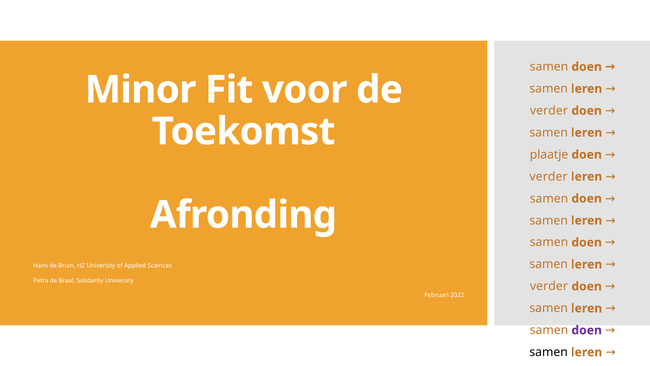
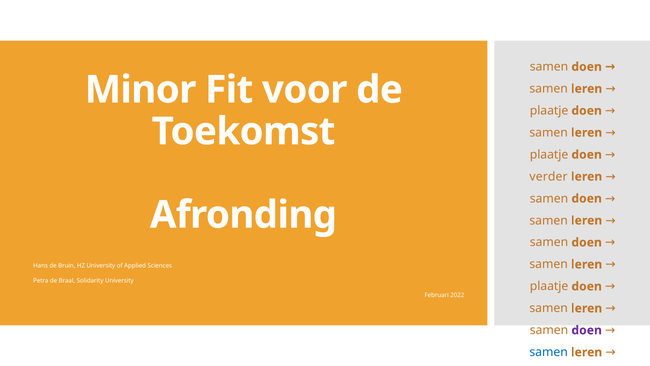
verder: verder -> plaatje (549, 111)
verder: verder -> plaatje (549, 286)
samen colour: black -> blue (549, 352)
